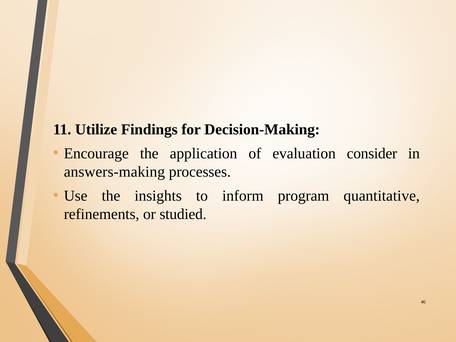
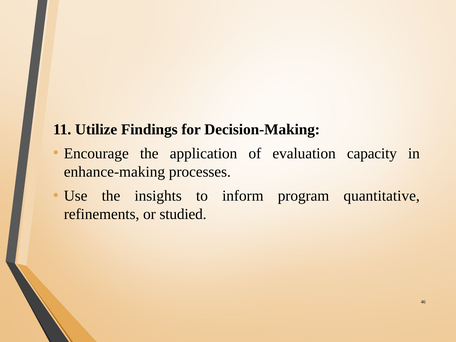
consider: consider -> capacity (372, 153)
answers-making: answers-making -> enhance-making (114, 172)
